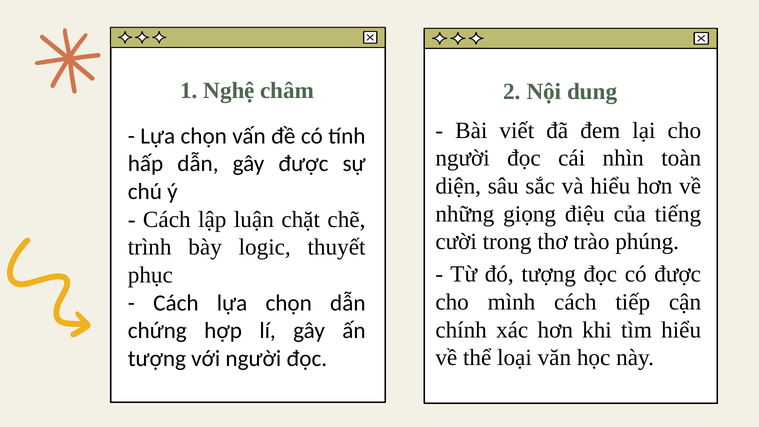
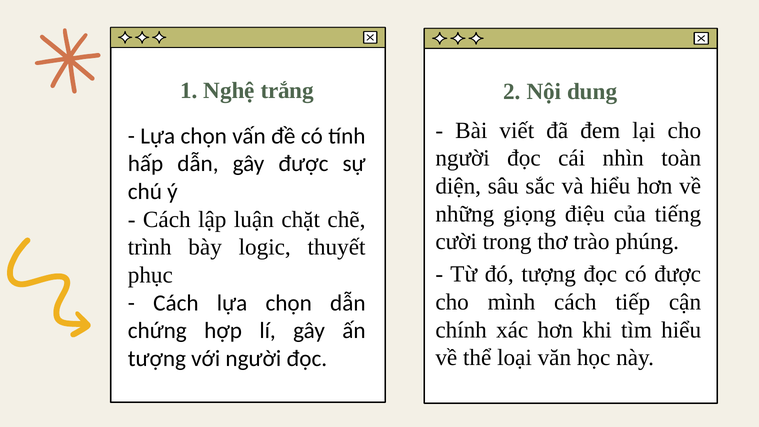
châm: châm -> trắng (287, 90)
